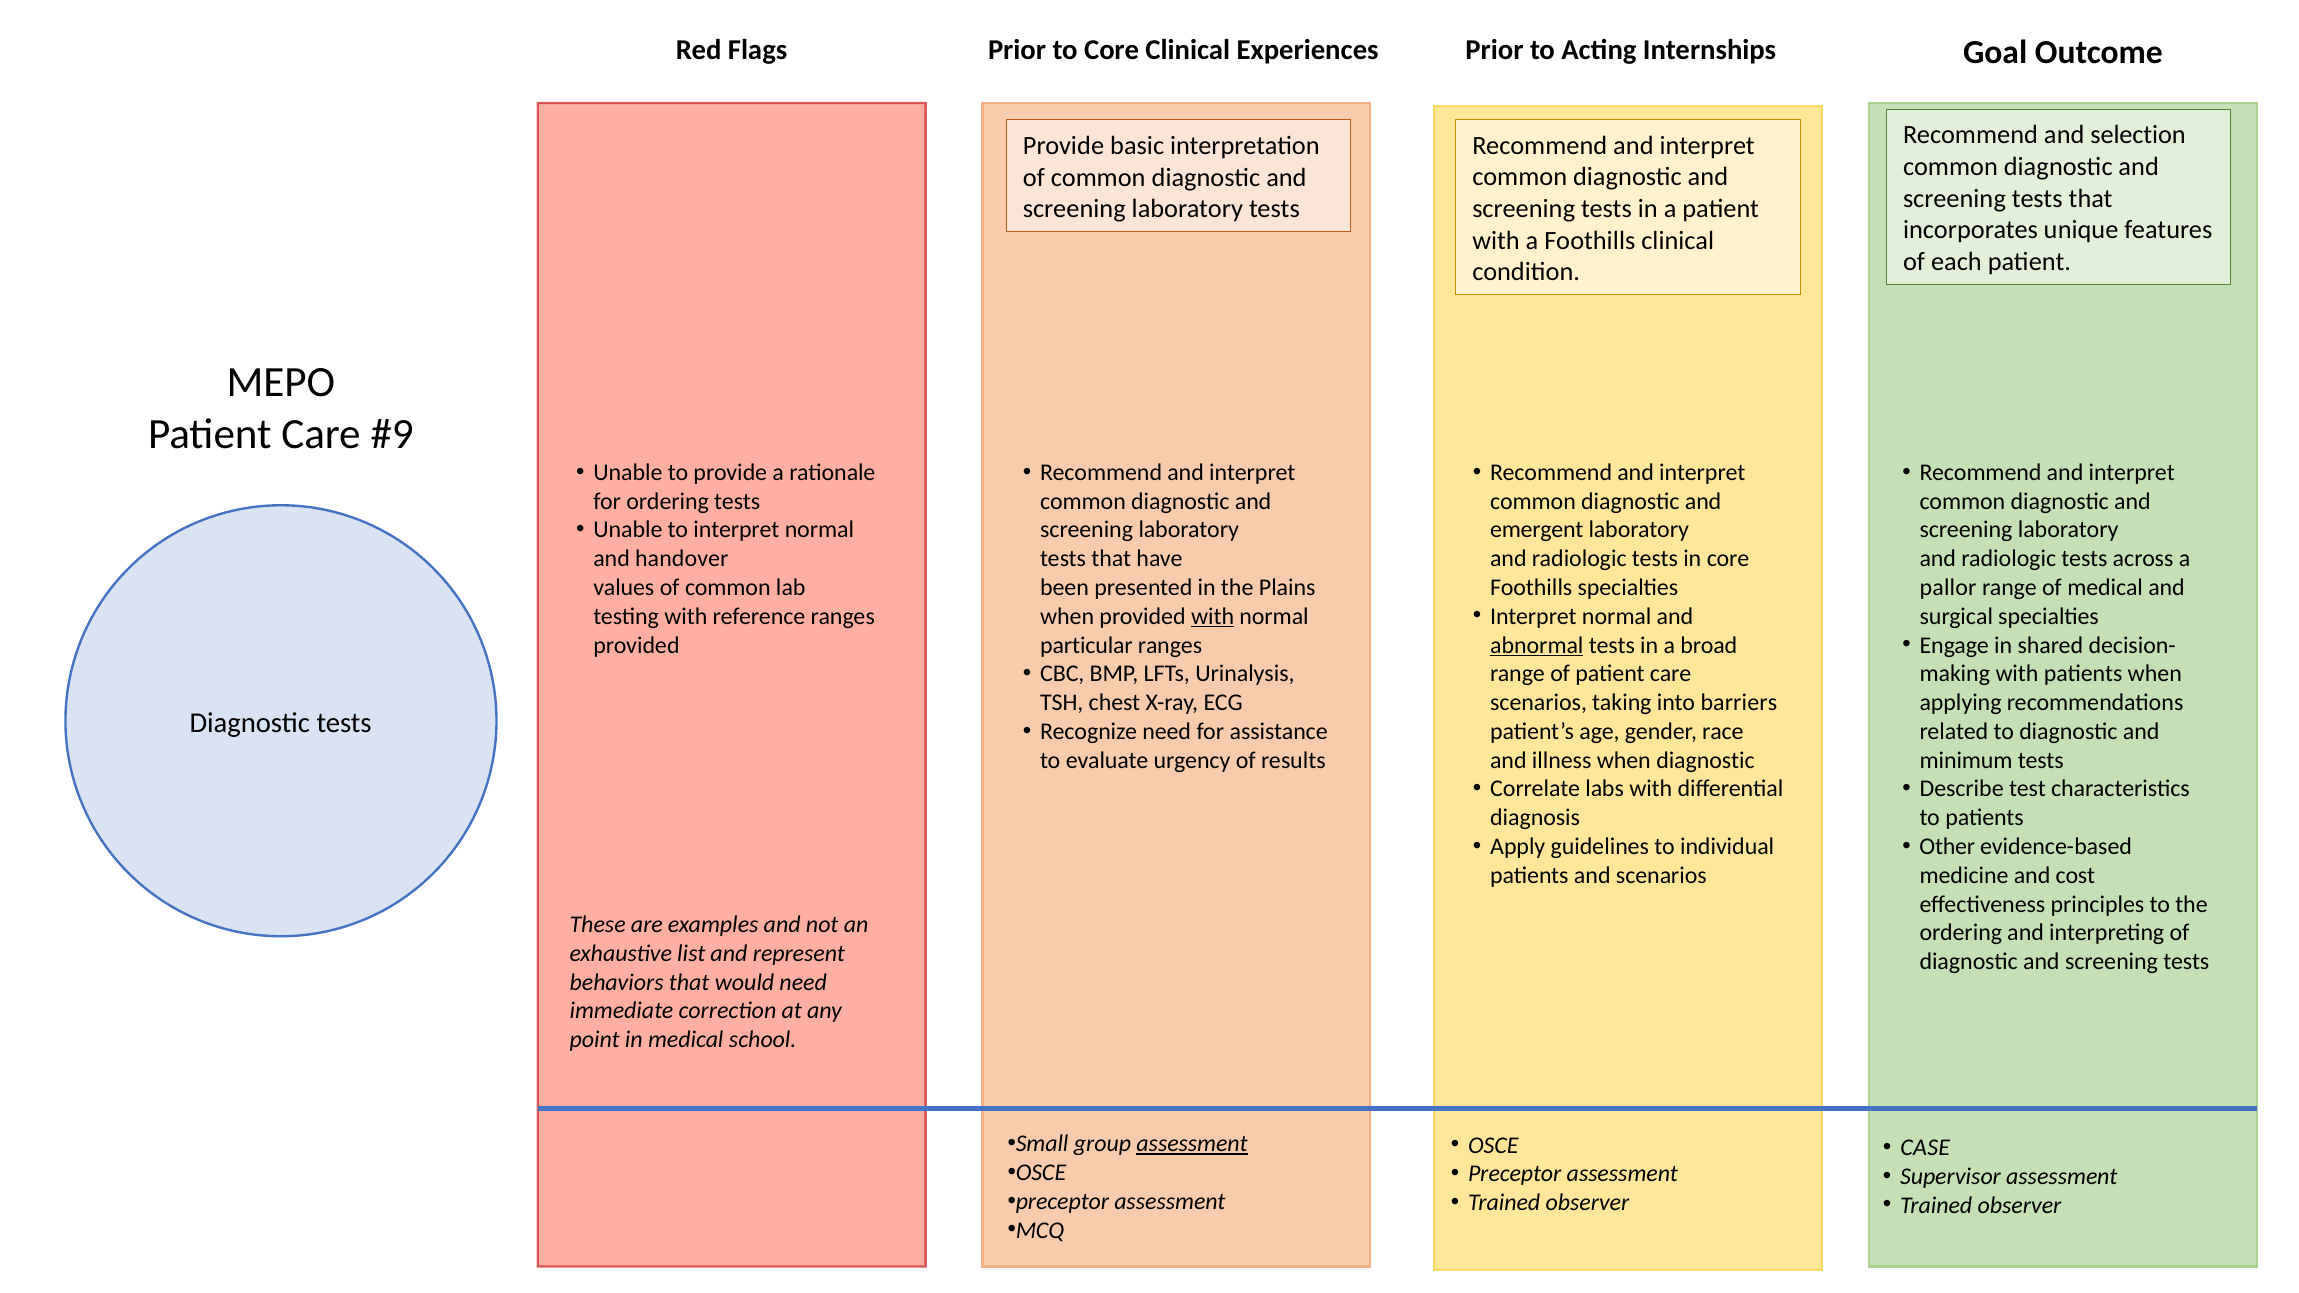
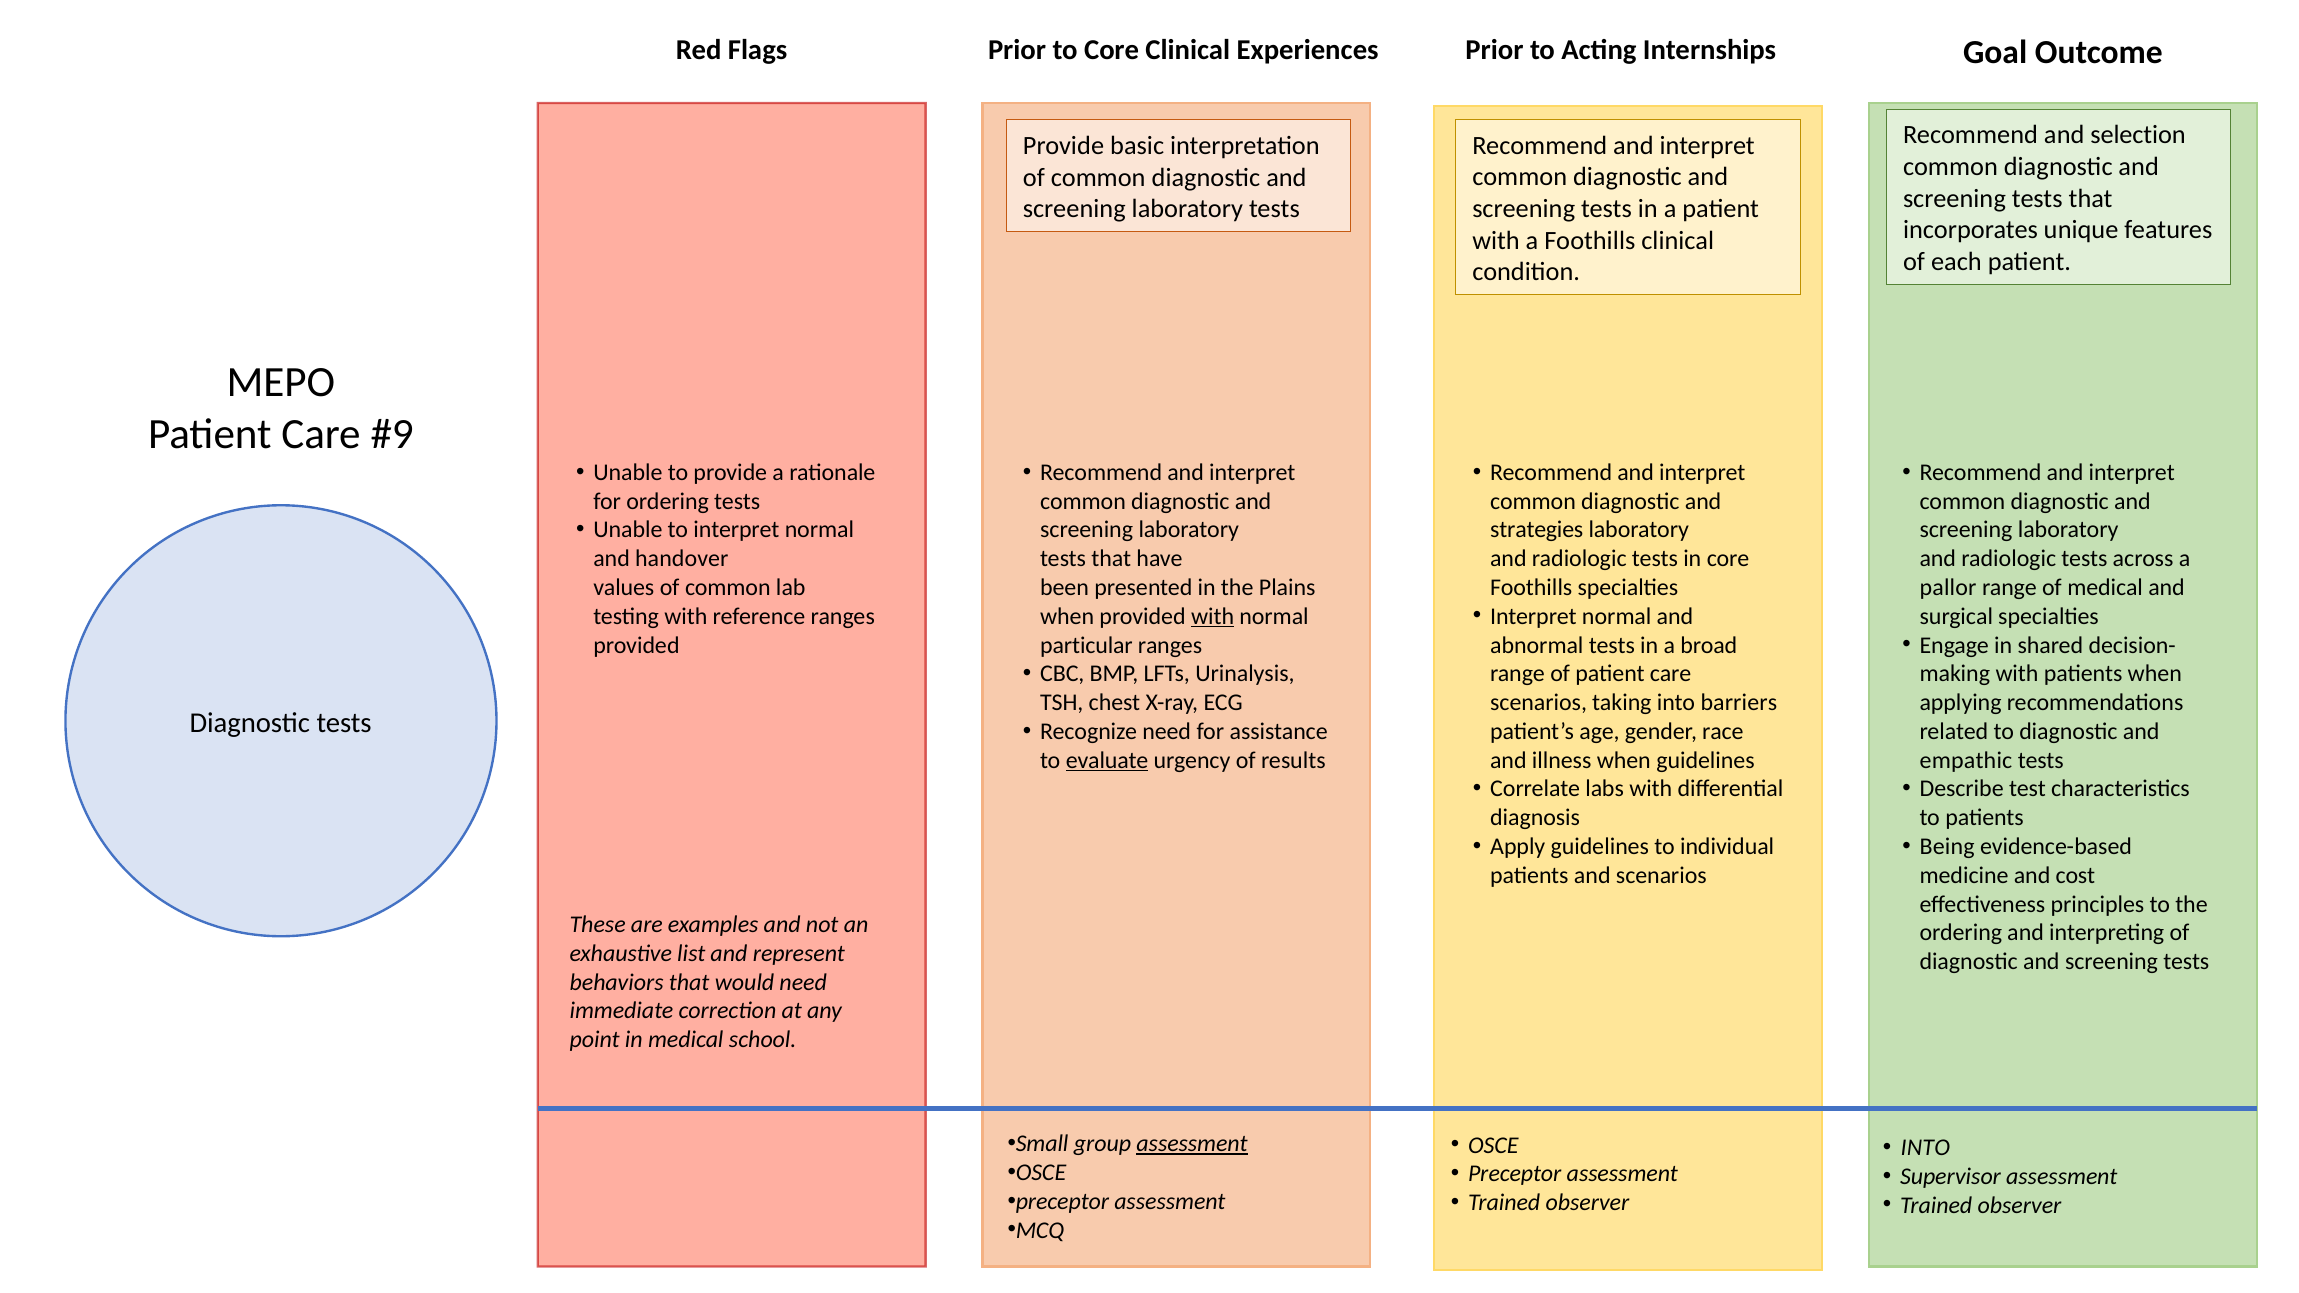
emergent: emergent -> strategies (1537, 530)
abnormal underline: present -> none (1537, 645)
evaluate underline: none -> present (1107, 760)
when diagnostic: diagnostic -> guidelines (1705, 760)
minimum: minimum -> empathic (1966, 760)
Other: Other -> Being (1947, 847)
CASE: CASE -> INTO (1925, 1148)
